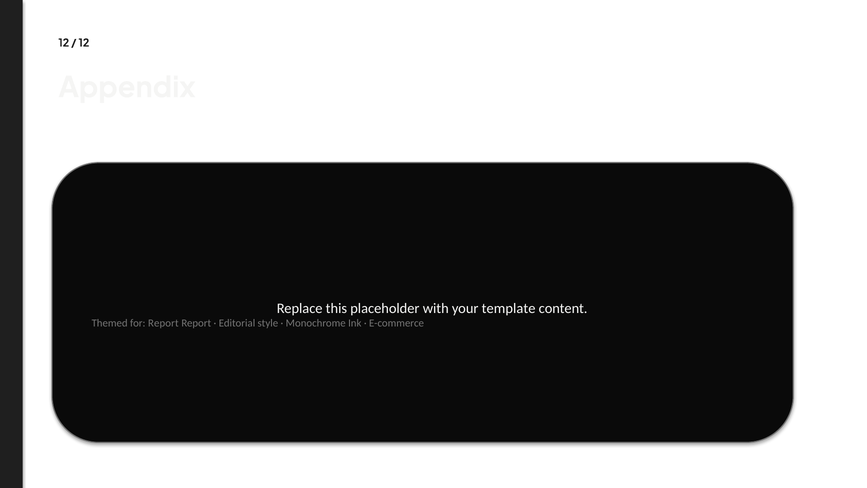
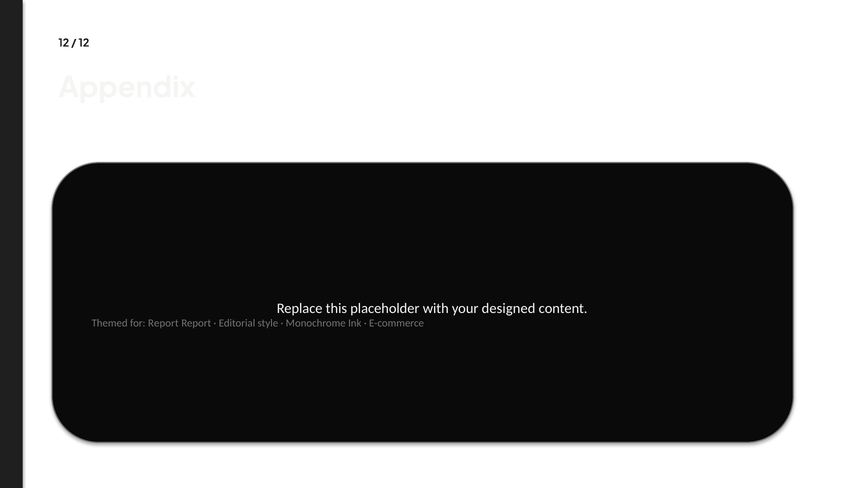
template: template -> designed (509, 308)
